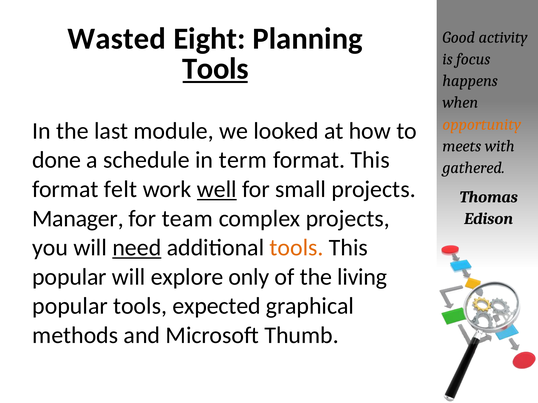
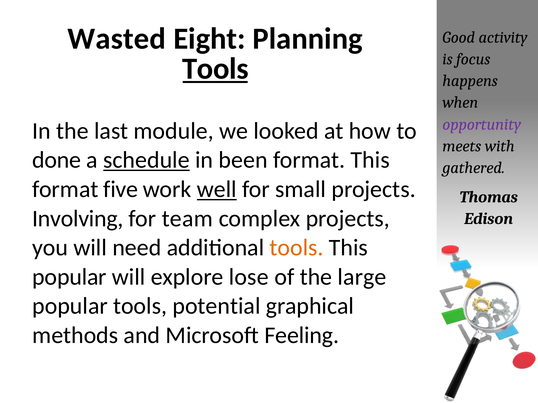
opportunity colour: orange -> purple (482, 124)
schedule underline: none -> present (146, 160)
term: term -> been (243, 160)
felt: felt -> five (121, 190)
Manager: Manager -> Involving (78, 219)
need underline: present -> none (137, 248)
only: only -> lose (249, 277)
living: living -> large (362, 277)
expected: expected -> potential (217, 306)
Thumb: Thumb -> Feeling (302, 336)
